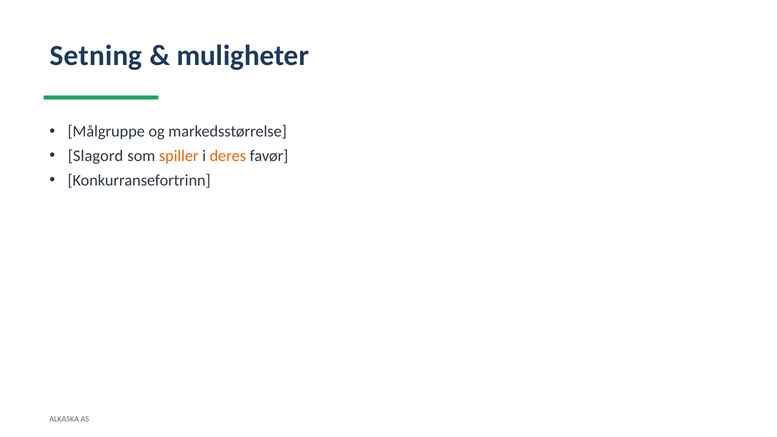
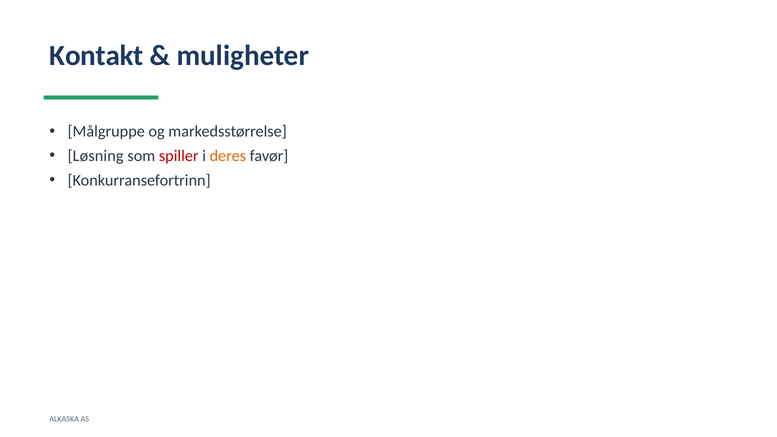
Setning: Setning -> Kontakt (96, 55)
Slagord: Slagord -> Løsning (96, 156)
spiller colour: orange -> red (179, 156)
